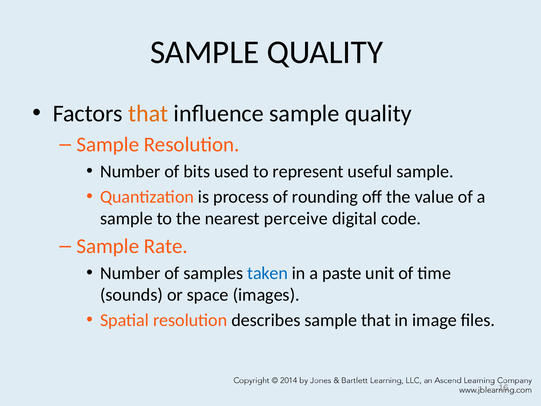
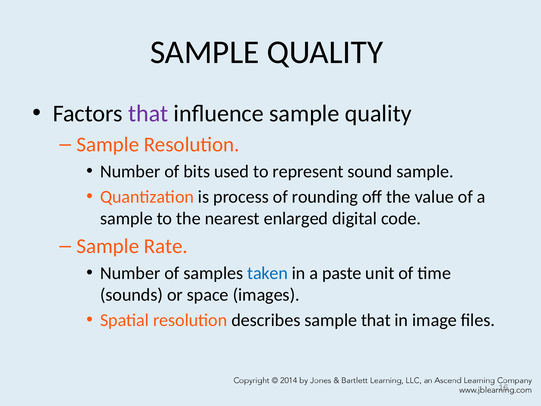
that colour: orange -> purple (148, 113)
useful: useful -> sound (370, 171)
perceive: perceive -> enlarged (296, 218)
